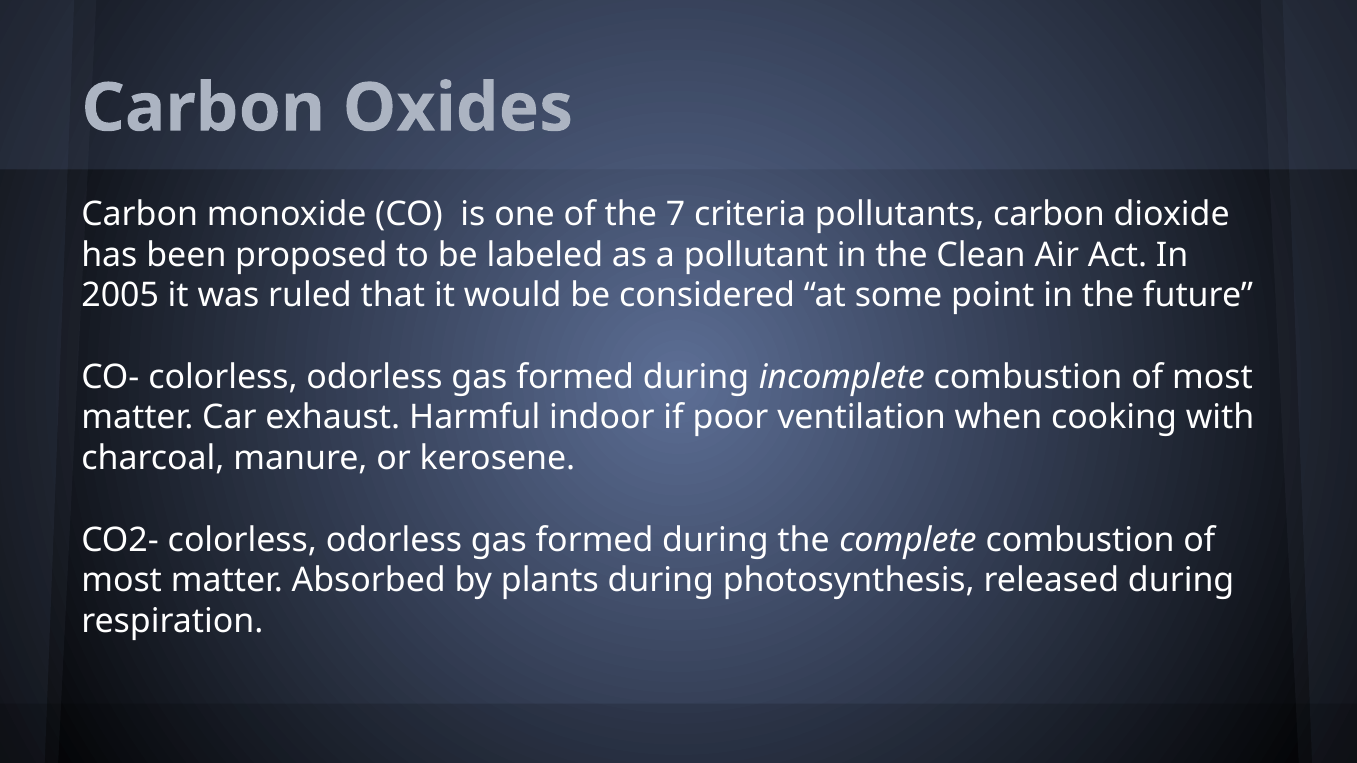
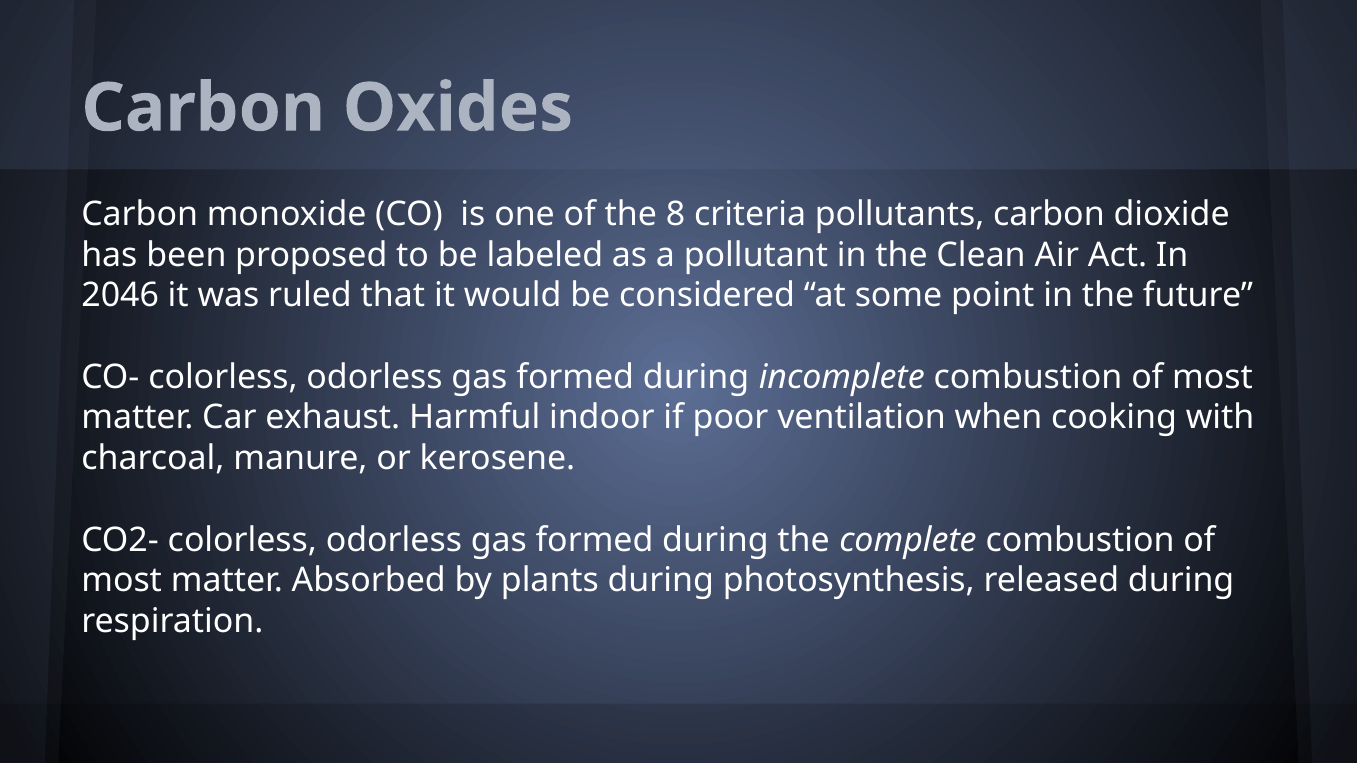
7: 7 -> 8 (676, 214)
2005: 2005 -> 2046 (120, 296)
